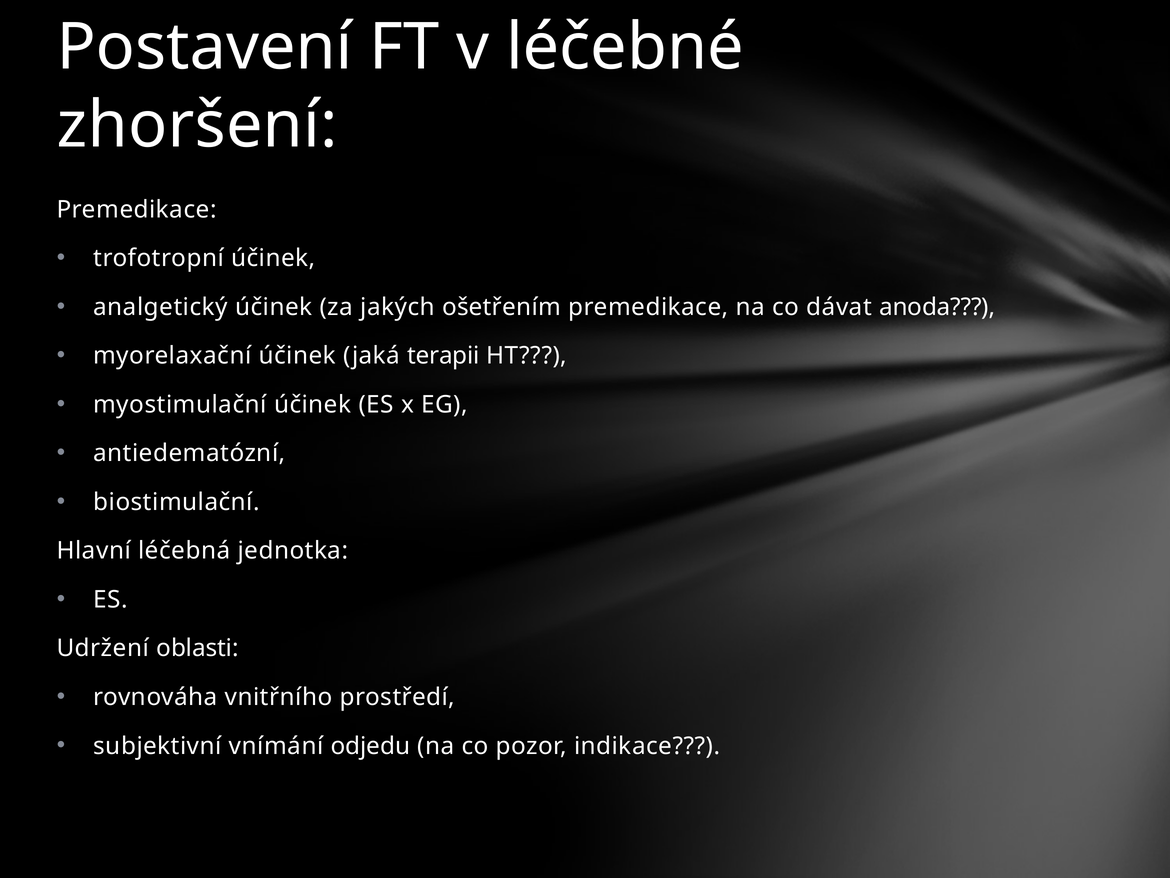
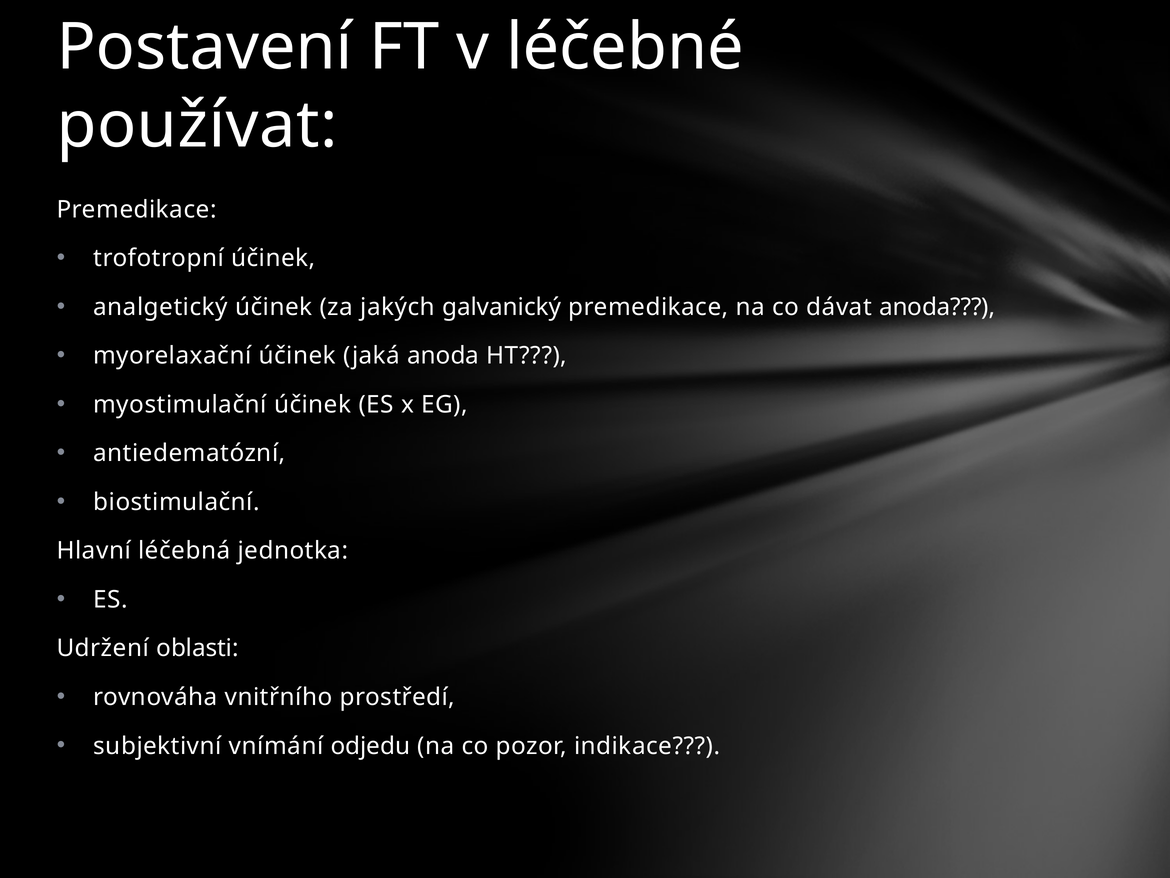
zhoršení: zhoršení -> používat (197, 125)
ošetřením: ošetřením -> galvanický (502, 307)
jaká terapii: terapii -> anoda (443, 356)
